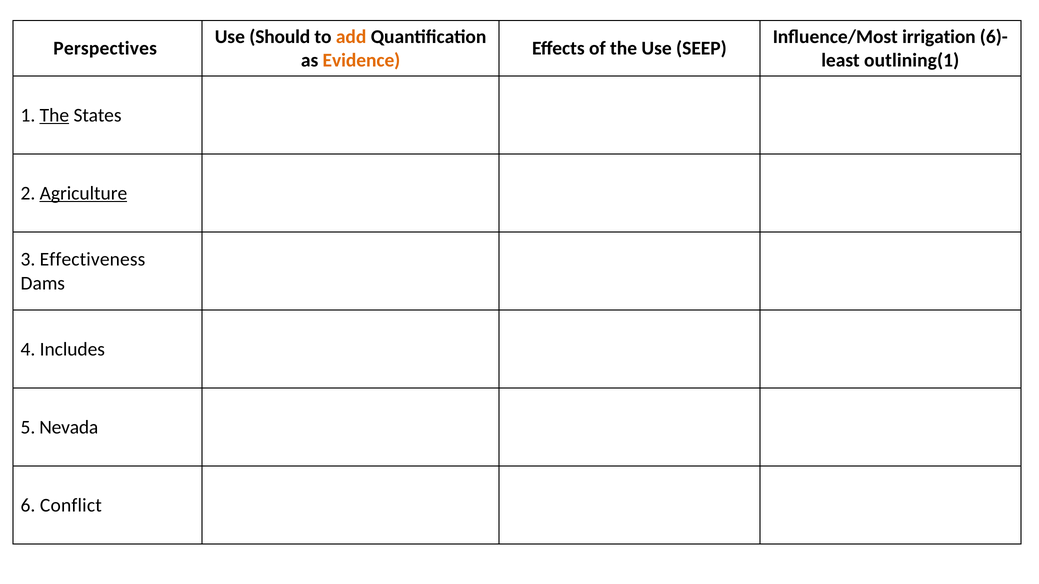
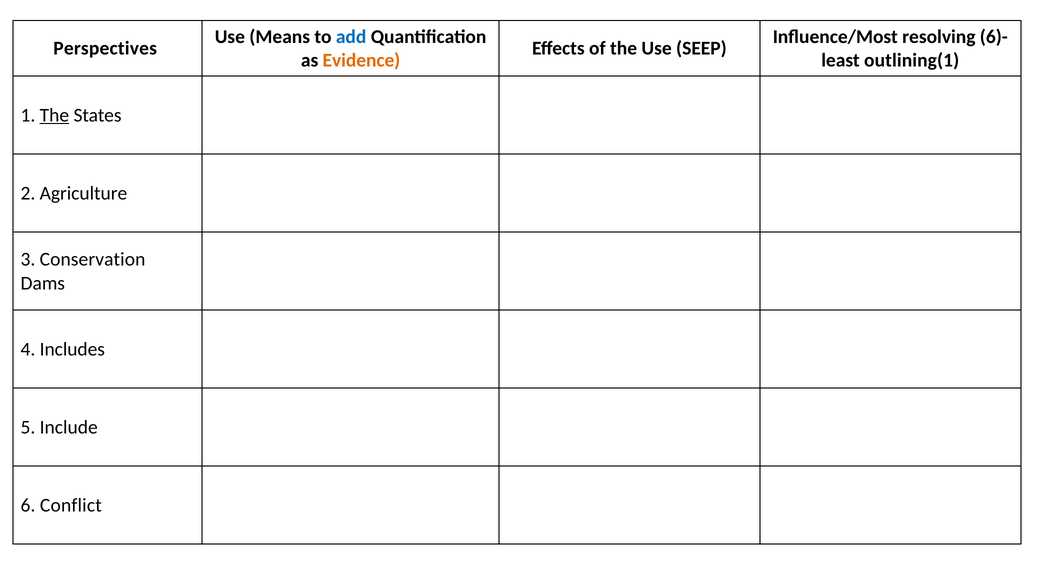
Should: Should -> Means (280, 37)
add colour: orange -> blue (351, 37)
irrigation: irrigation -> resolving (939, 37)
Agriculture underline: present -> none (83, 193)
Effectiveness: Effectiveness -> Conservation (93, 260)
Nevada: Nevada -> Include (69, 427)
